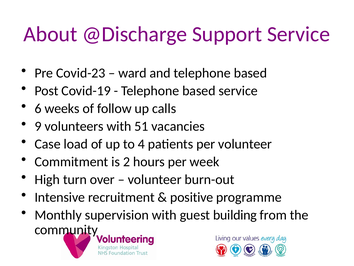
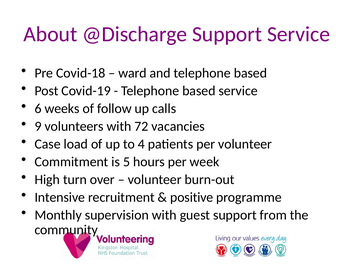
Covid-23: Covid-23 -> Covid-18 (81, 73)
51: 51 -> 72 (141, 126)
2: 2 -> 5 (127, 161)
guest building: building -> support (235, 215)
